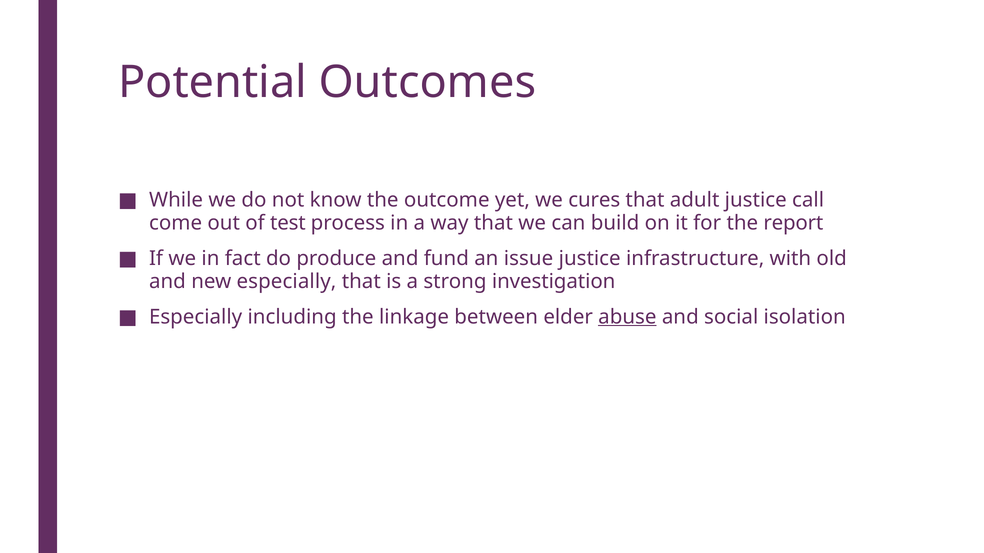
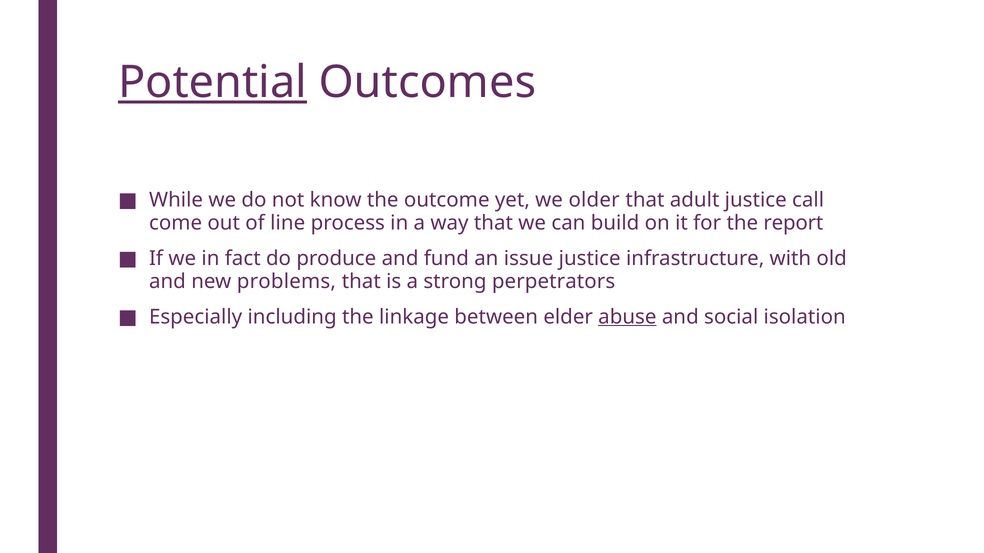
Potential underline: none -> present (213, 83)
cures: cures -> older (594, 200)
test: test -> line (288, 223)
new especially: especially -> problems (286, 282)
investigation: investigation -> perpetrators (554, 282)
